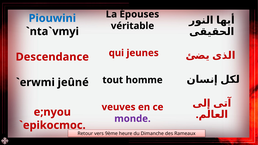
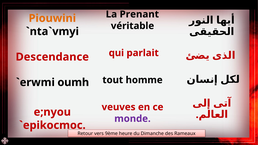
Épouses: Épouses -> Prenant (139, 14)
Piouwini colour: blue -> orange (52, 18)
jeunes: jeunes -> parlait (143, 53)
jeûné: jeûné -> oumh (73, 82)
